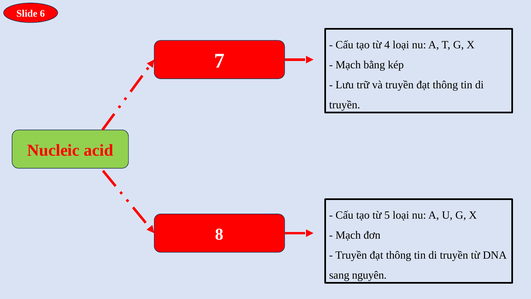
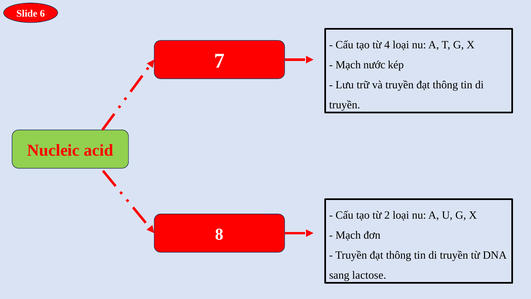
bằng: bằng -> nước (374, 65)
5: 5 -> 2 (387, 215)
nguyên: nguyên -> lactose (369, 275)
